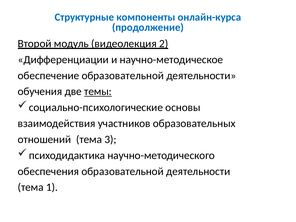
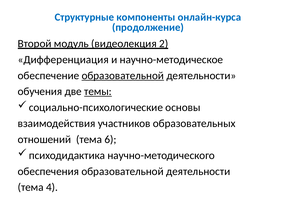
Дифференциации: Дифференциации -> Дифференциация (63, 60)
образовательной underline: none -> present (123, 76)
3: 3 -> 6 (110, 139)
1: 1 -> 4 (52, 187)
